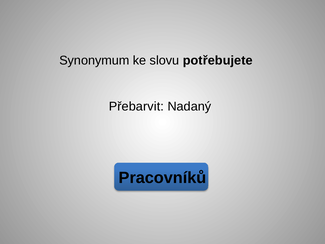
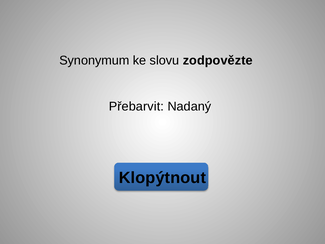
potřebujete: potřebujete -> zodpovězte (218, 60)
Pracovníků: Pracovníků -> Klopýtnout (162, 178)
